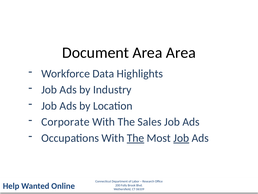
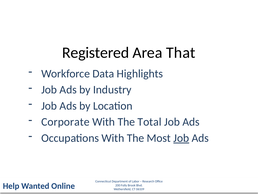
Document: Document -> Registered (96, 53)
Area Area: Area -> That (181, 53)
Sales: Sales -> Total (150, 122)
The underline: present -> none (136, 138)
